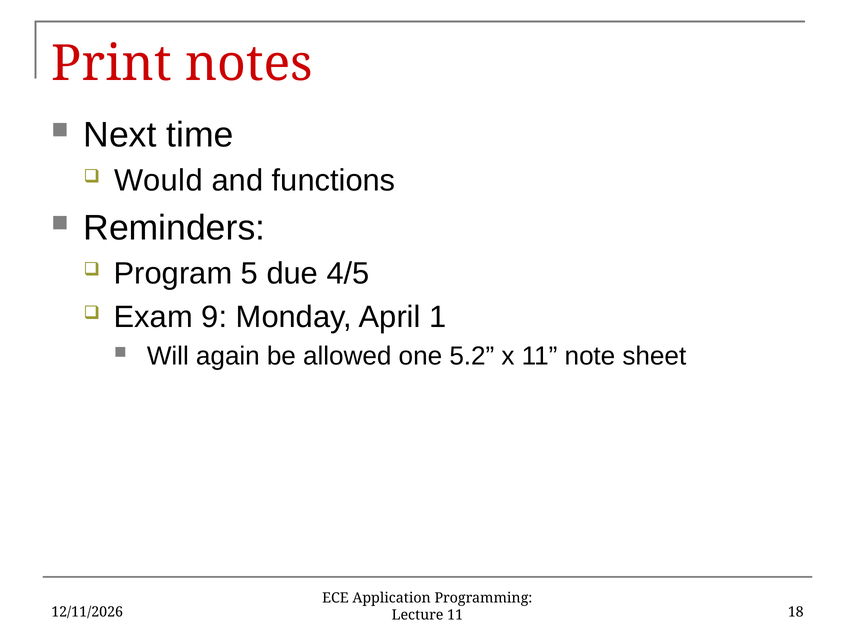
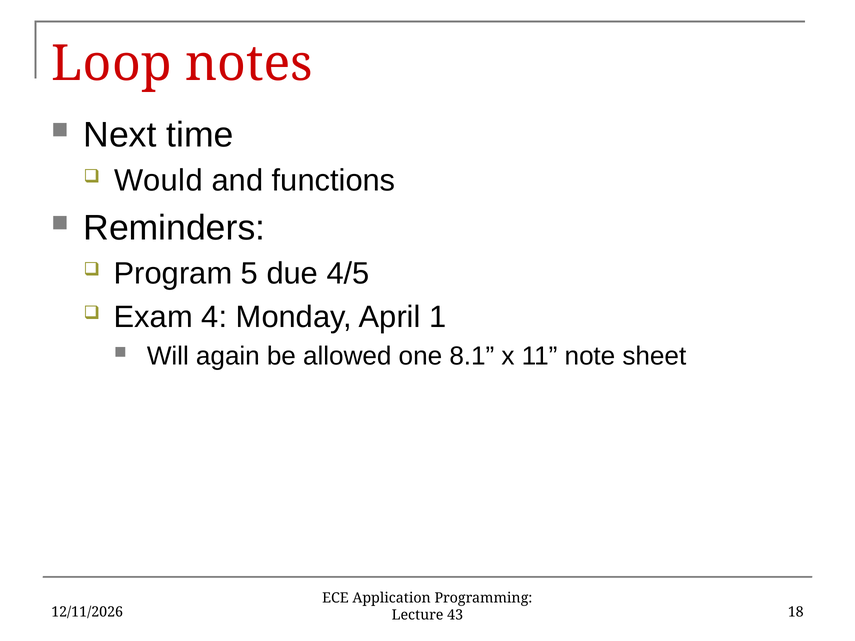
Print: Print -> Loop (112, 64)
9: 9 -> 4 (214, 317)
5.2: 5.2 -> 8.1 (472, 356)
Lecture 11: 11 -> 43 (455, 615)
